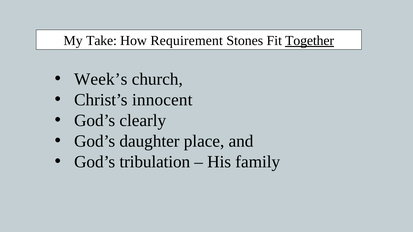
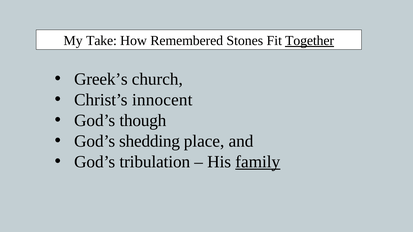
Requirement: Requirement -> Remembered (187, 41)
Week’s: Week’s -> Greek’s (101, 79)
clearly: clearly -> though (143, 121)
daughter: daughter -> shedding (150, 141)
family underline: none -> present (258, 162)
